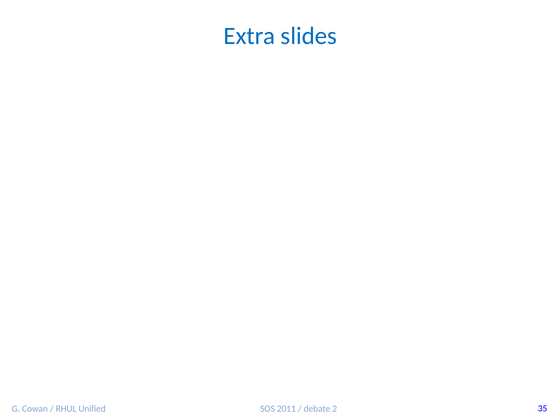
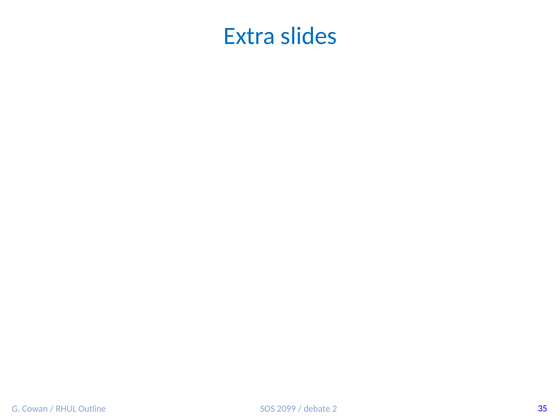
Unified: Unified -> Outline (92, 409)
2011: 2011 -> 2099 (286, 409)
